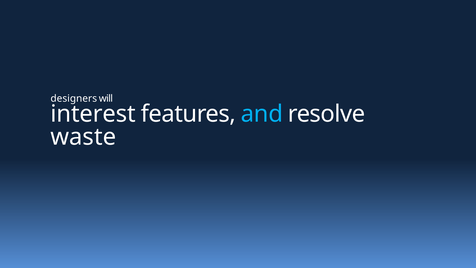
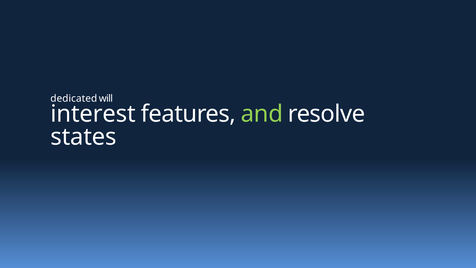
designers: designers -> dedicated (74, 98)
and colour: light blue -> light green (262, 114)
waste: waste -> states (83, 137)
